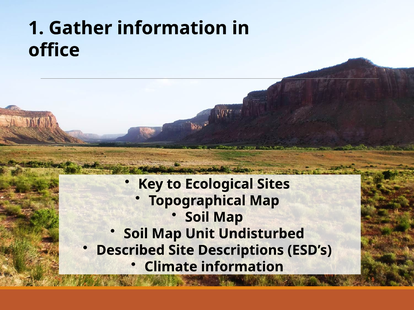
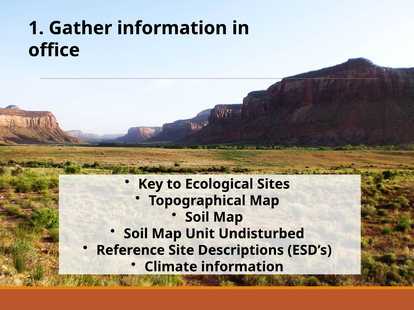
Described: Described -> Reference (131, 251)
